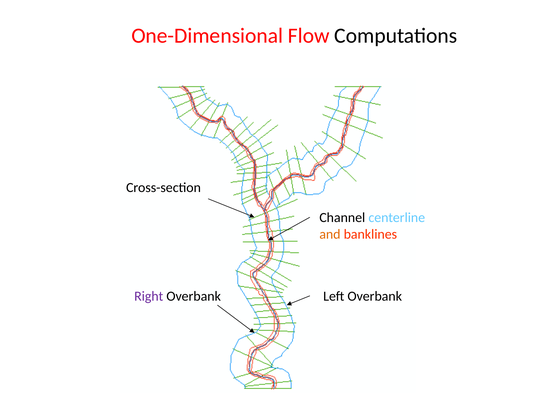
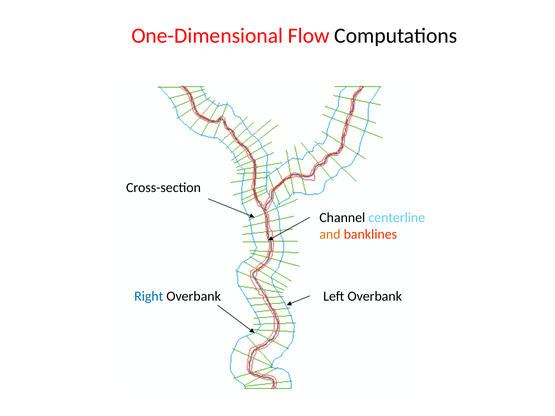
Right colour: purple -> blue (149, 296)
